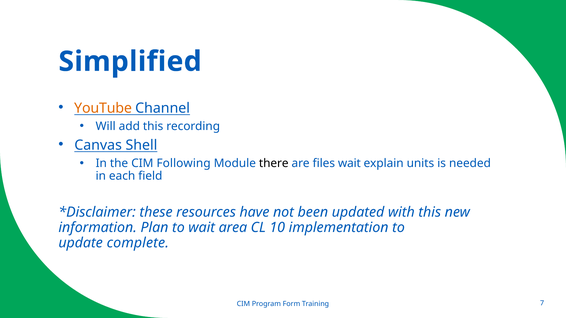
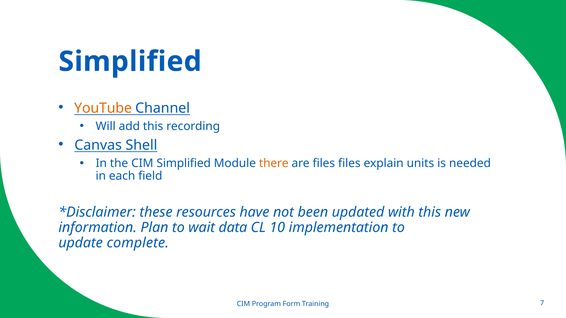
CIM Following: Following -> Simplified (184, 163)
there colour: black -> orange (274, 163)
files wait: wait -> files (349, 163)
area: area -> data (233, 228)
